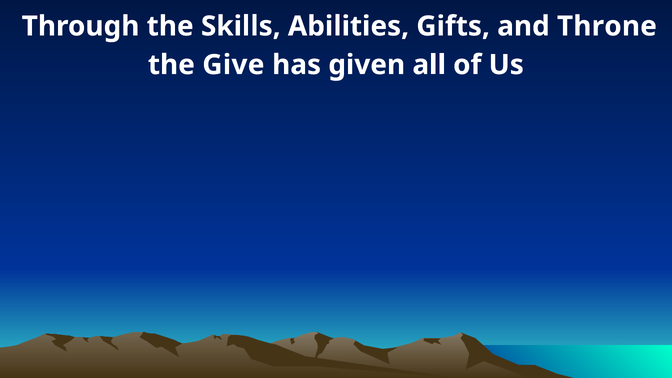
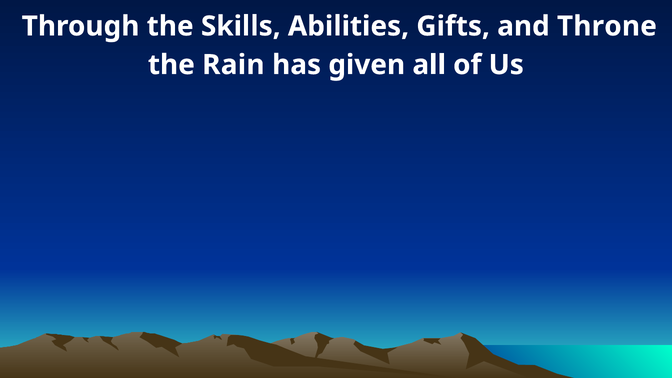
Give: Give -> Rain (233, 65)
